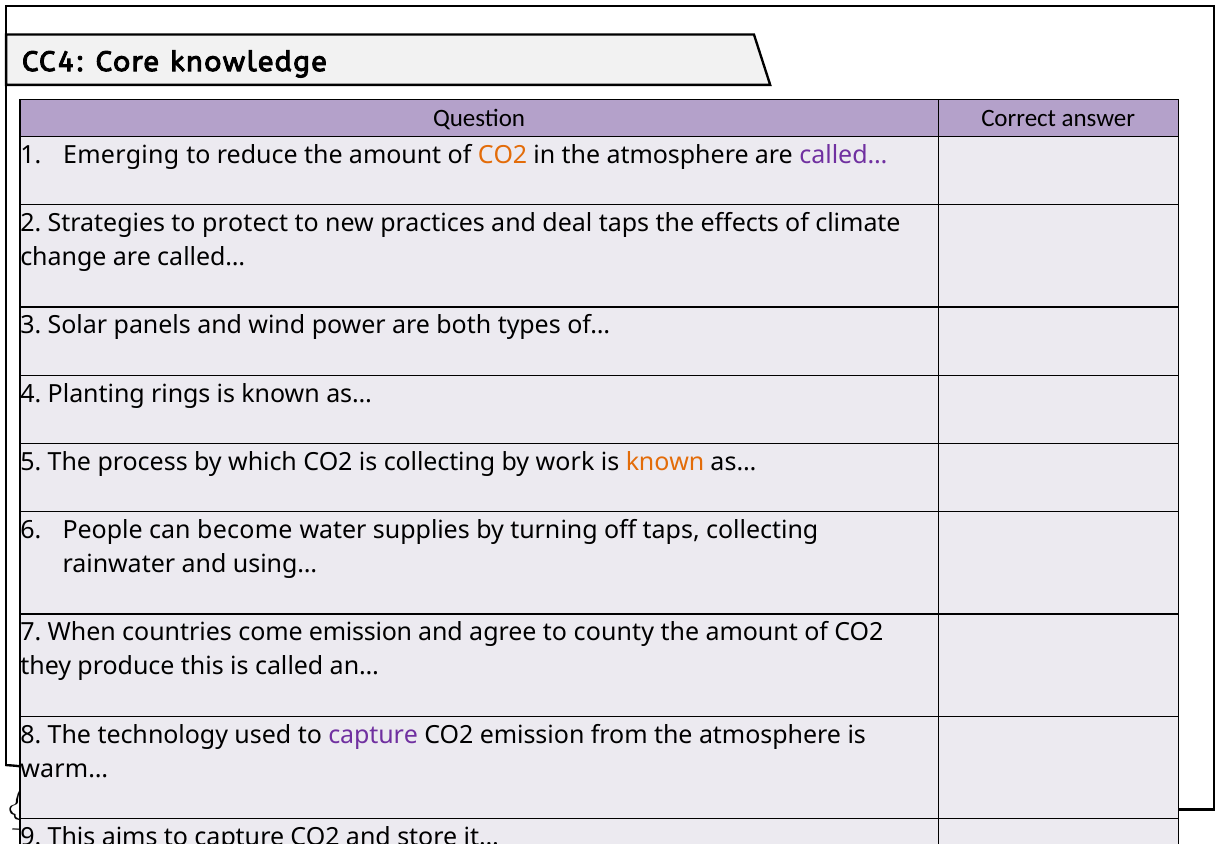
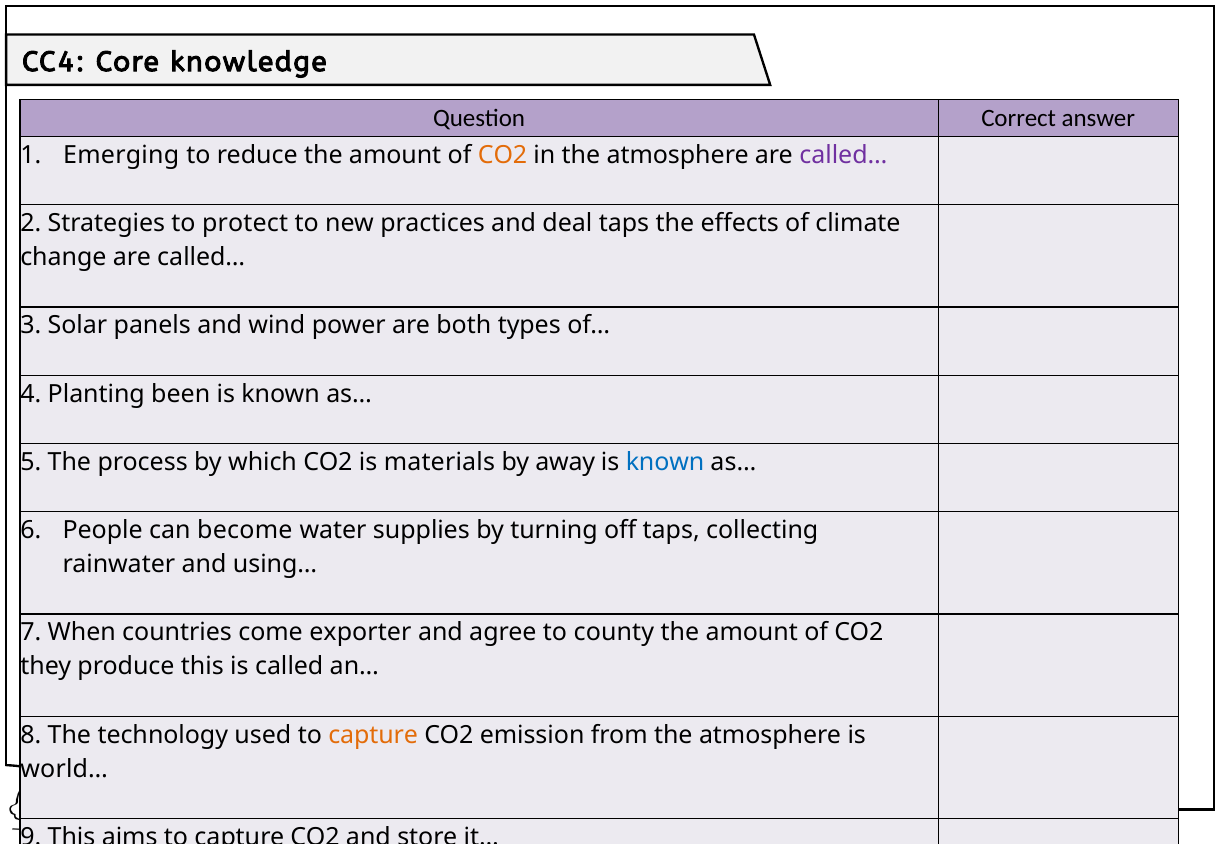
rings: rings -> been (181, 394)
is collecting: collecting -> materials (439, 463)
work: work -> away (565, 463)
known colour: orange -> blue (665, 463)
come emission: emission -> exporter (360, 633)
capture colour: purple -> orange (373, 735)
warm…: warm… -> world… (64, 769)
